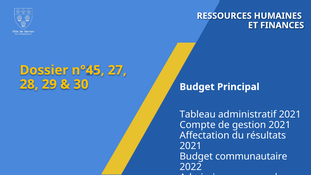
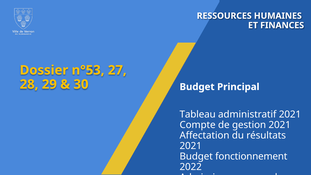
n°45: n°45 -> n°53 (88, 70)
communautaire: communautaire -> fonctionnement (251, 156)
